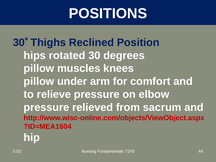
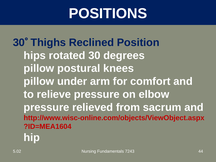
muscles: muscles -> postural (79, 68)
